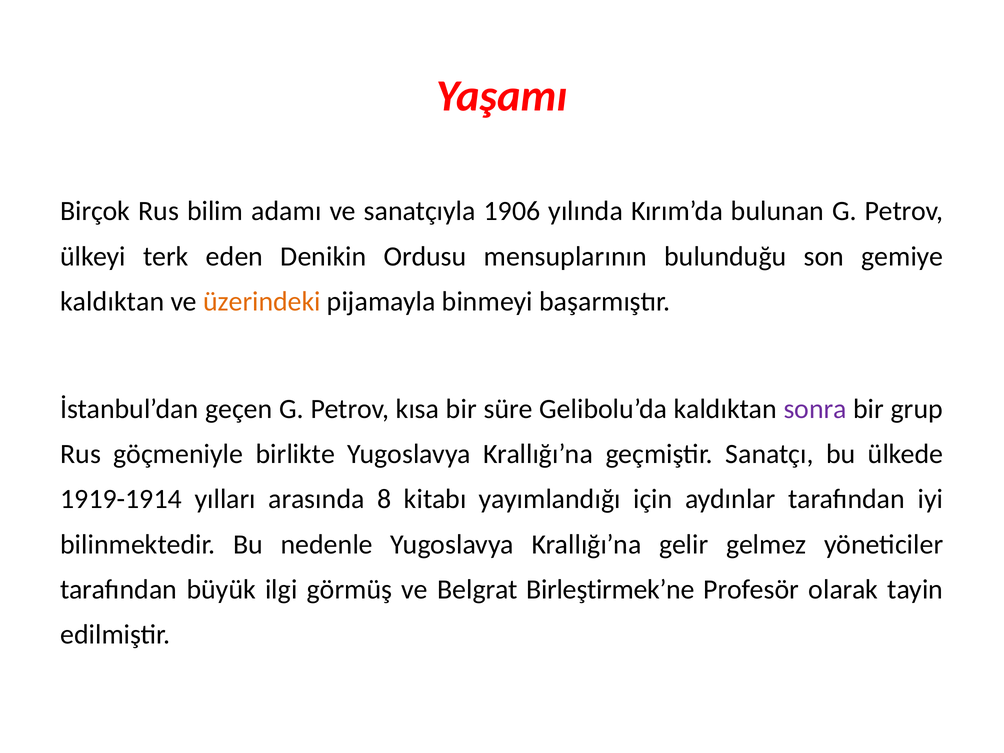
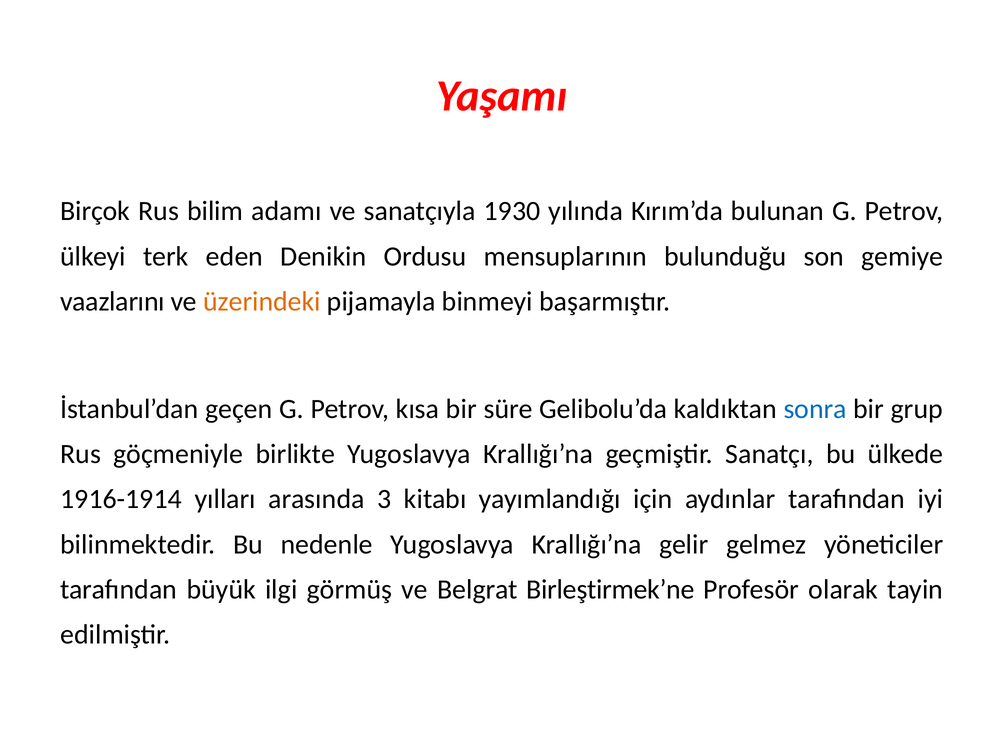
1906: 1906 -> 1930 (512, 211)
kaldıktan: kaldıktan -> vaazlarını (112, 301)
sonra colour: purple -> blue (815, 409)
1919-1914: 1919-1914 -> 1916-1914 (121, 499)
8: 8 -> 3 (384, 499)
